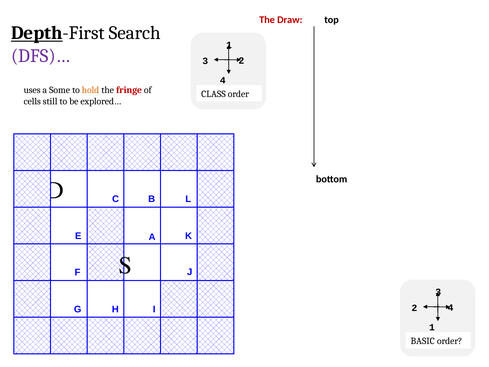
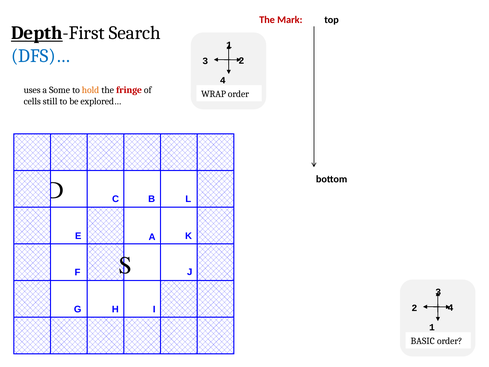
Draw: Draw -> Mark (290, 20)
DFS)… colour: purple -> blue (41, 56)
CLASS: CLASS -> WRAP (214, 94)
